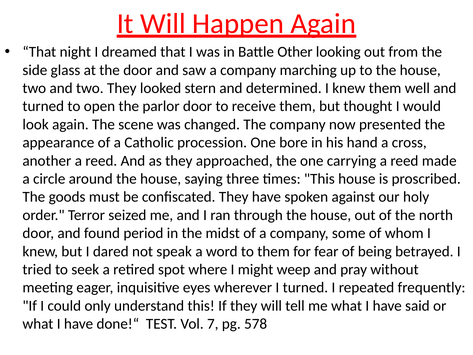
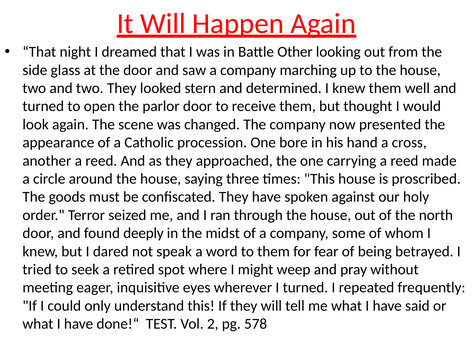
period: period -> deeply (144, 233)
7: 7 -> 2 (213, 324)
